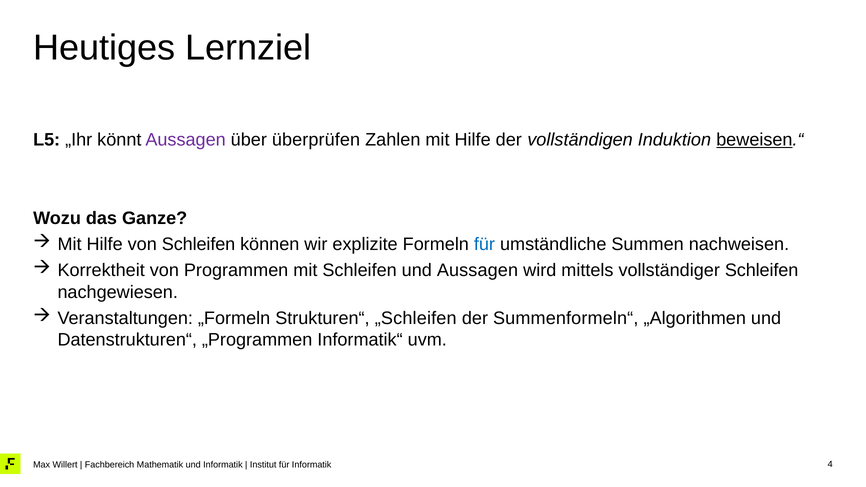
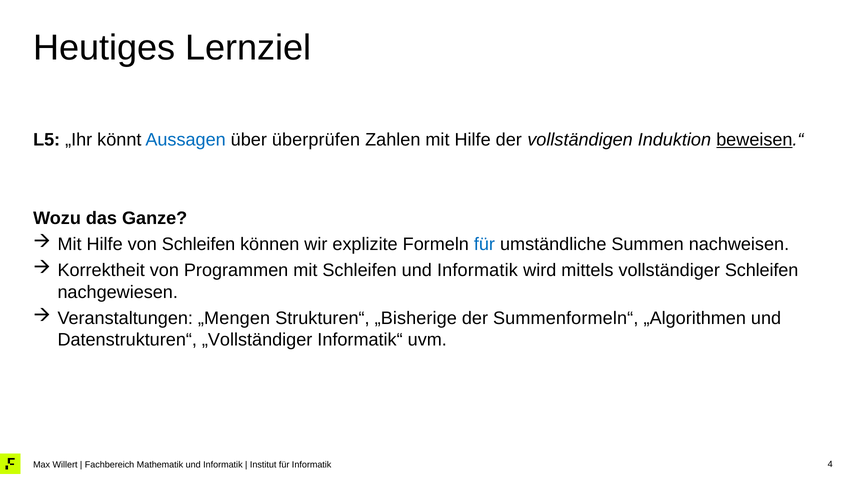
Aussagen colour: purple -> blue (186, 140)
Schleifen und Aussagen: Aussagen -> Informatik (477, 270)
„Formeln: „Formeln -> „Mengen (234, 318)
„Schleifen: „Schleifen -> „Bisherige (416, 318)
„Programmen: „Programmen -> „Vollständiger (257, 340)
